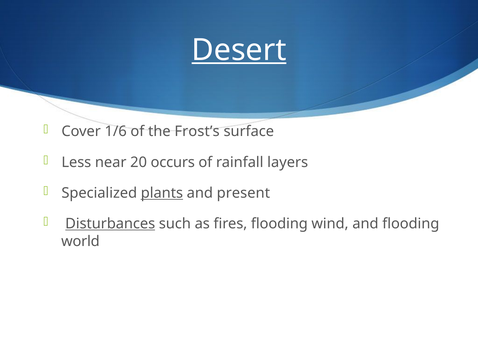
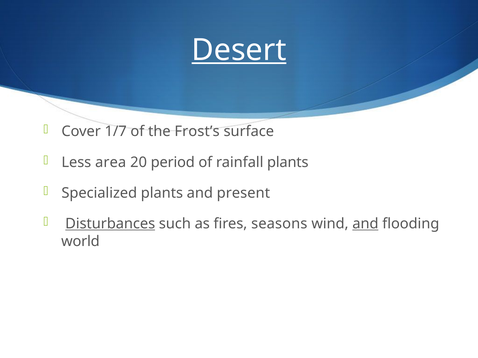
1/6: 1/6 -> 1/7 (116, 132)
near: near -> area (111, 162)
occurs: occurs -> period (173, 162)
rainfall layers: layers -> plants (288, 162)
plants underline: present -> none (162, 193)
fires flooding: flooding -> seasons (279, 224)
and underline: none -> present (365, 224)
